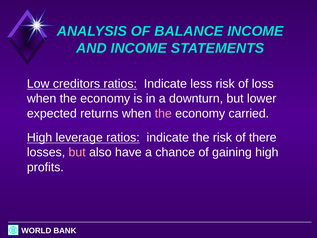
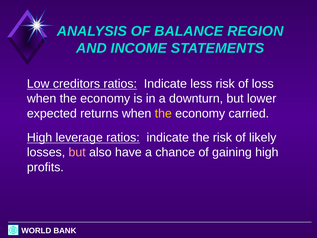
BALANCE INCOME: INCOME -> REGION (255, 31)
the colour: pink -> yellow (163, 113)
there: there -> likely (263, 137)
